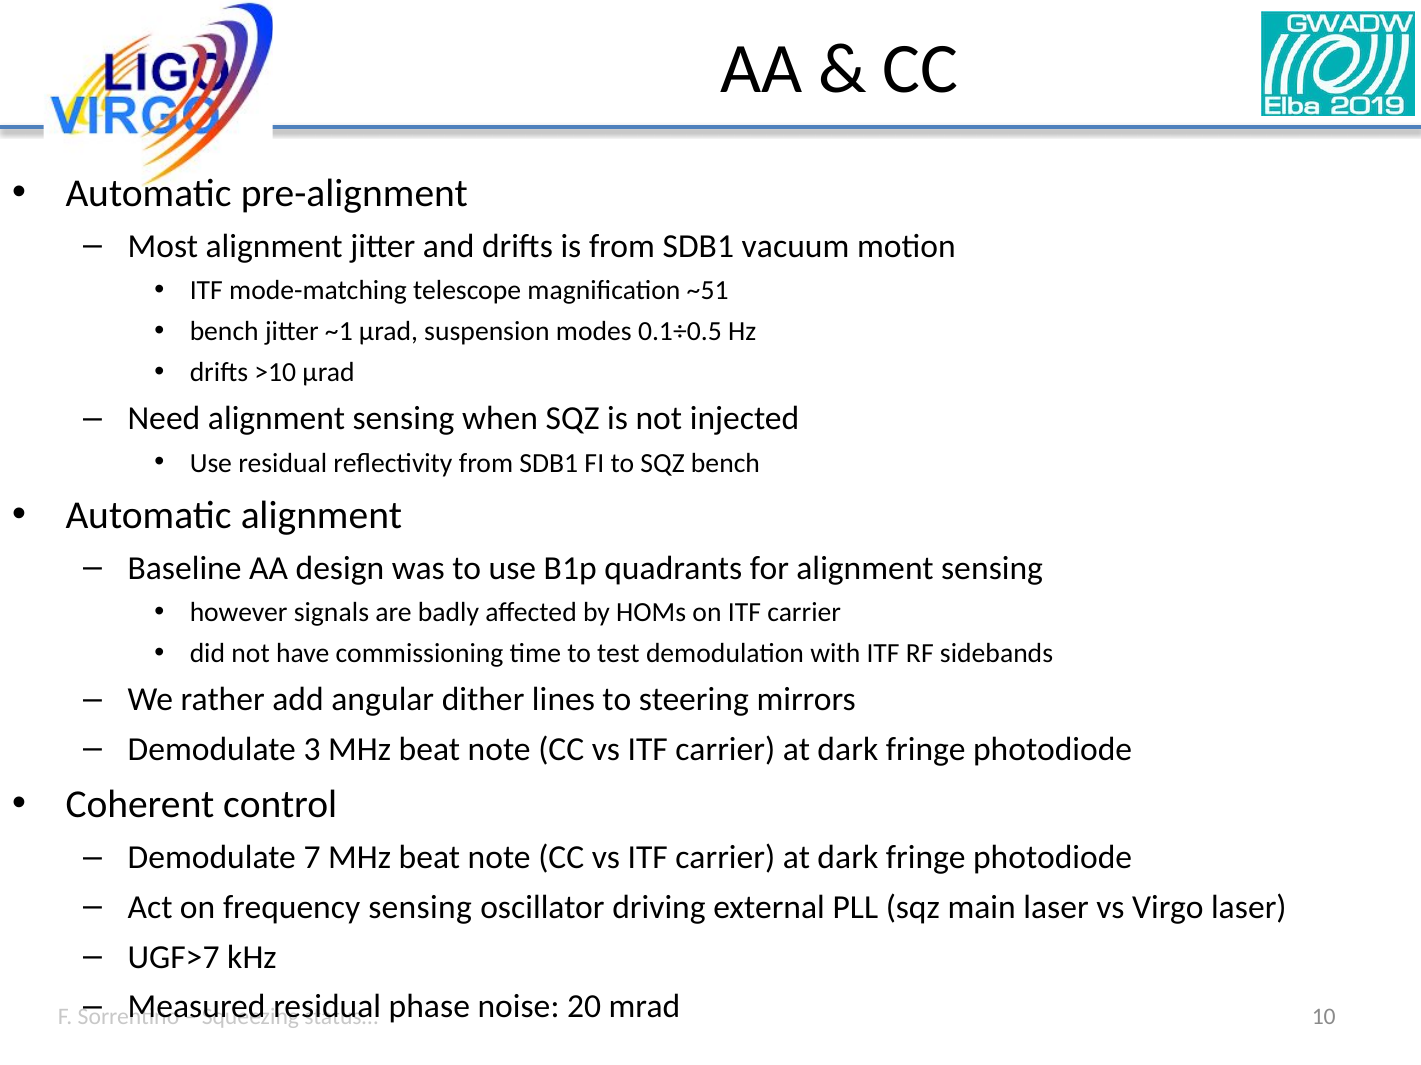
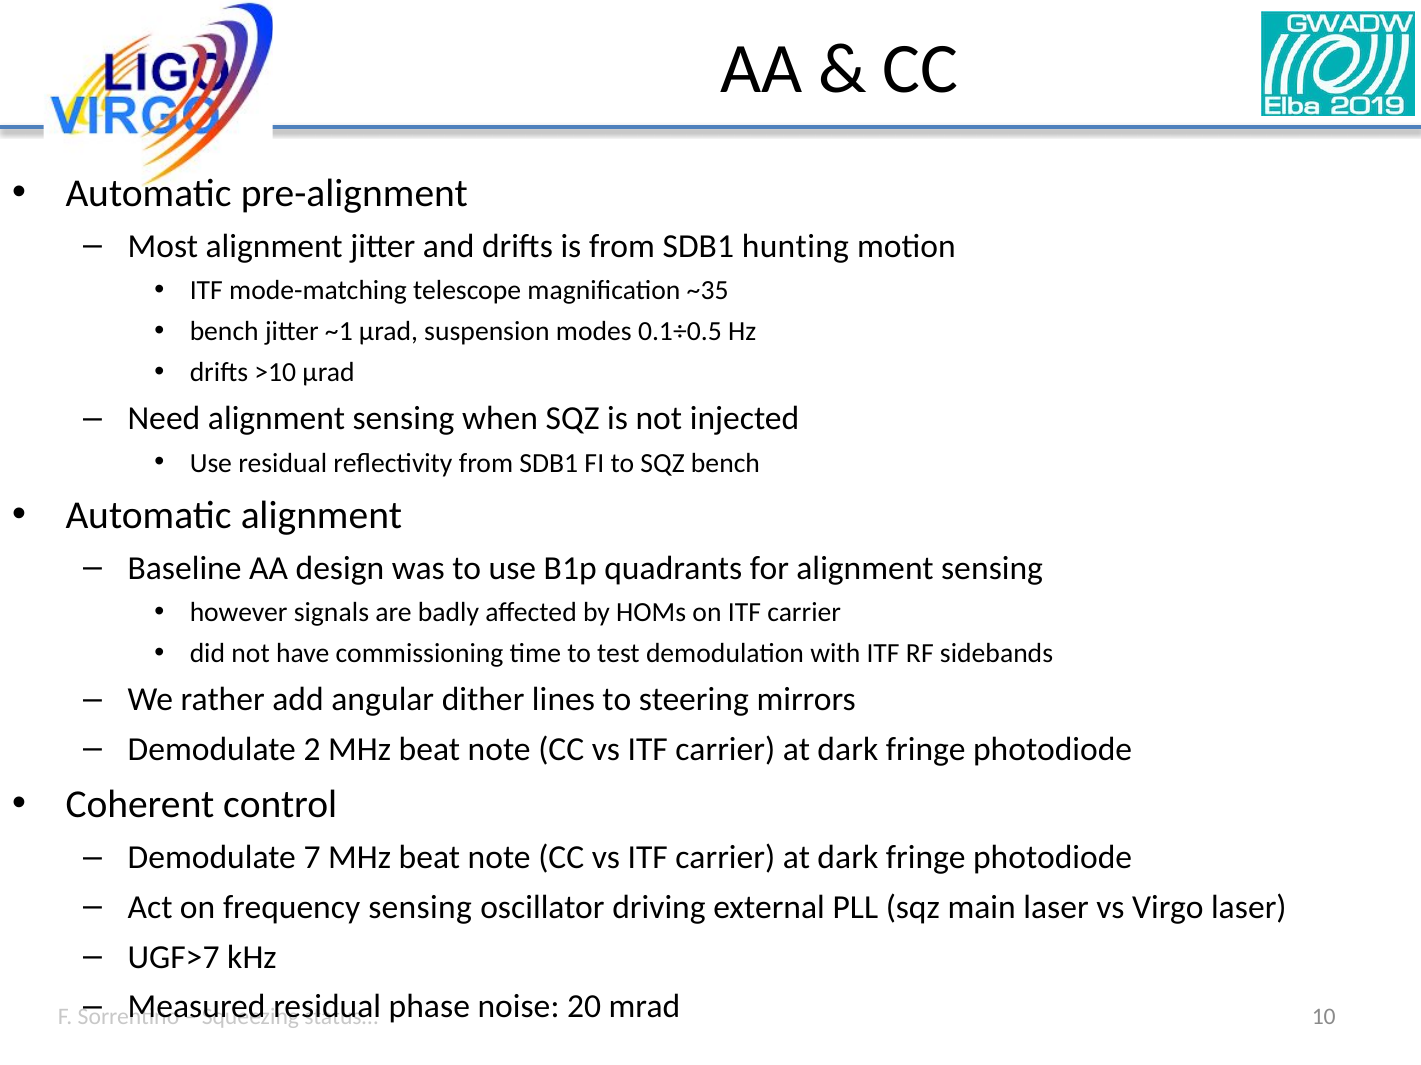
vacuum: vacuum -> hunting (795, 246)
~51: ~51 -> ~35 (708, 290)
3: 3 -> 2 (312, 750)
